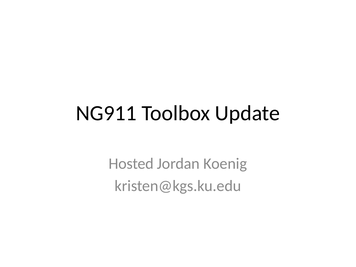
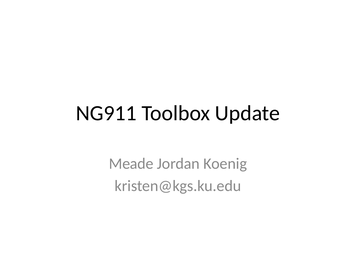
Hosted: Hosted -> Meade (131, 164)
